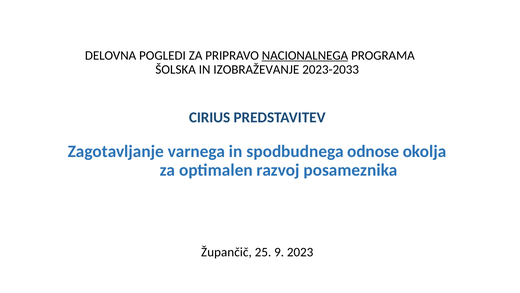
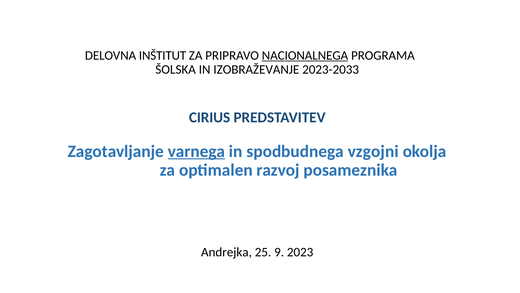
POGLEDI: POGLEDI -> INŠTITUT (163, 55)
varnega underline: none -> present (196, 151)
odnose: odnose -> vzgojni (373, 151)
Župančič: Župančič -> Andrejka (226, 252)
